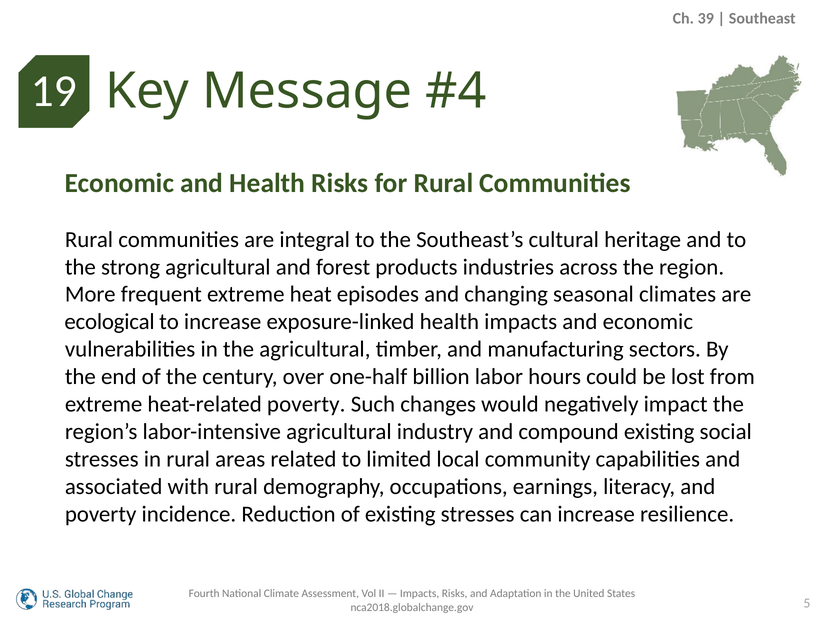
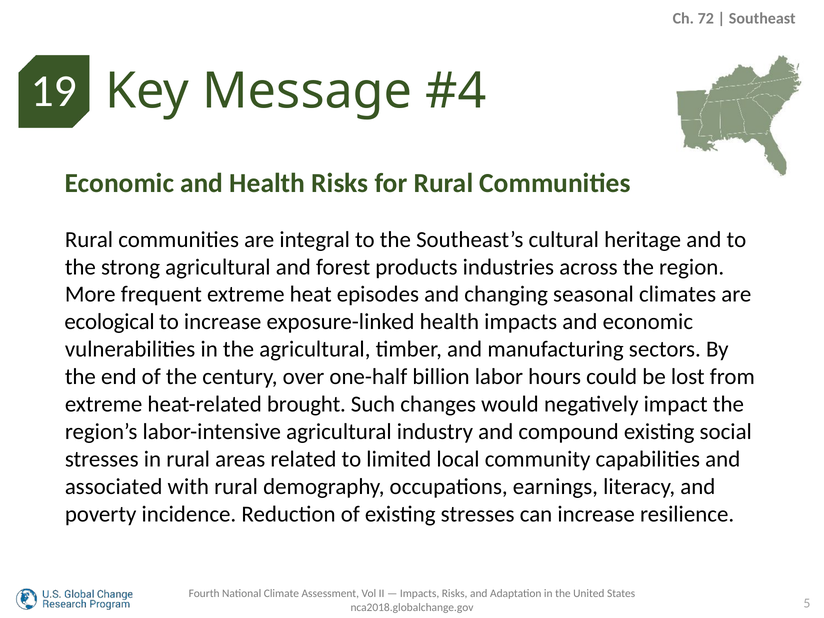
39: 39 -> 72 (706, 18)
heat-related poverty: poverty -> brought (306, 404)
